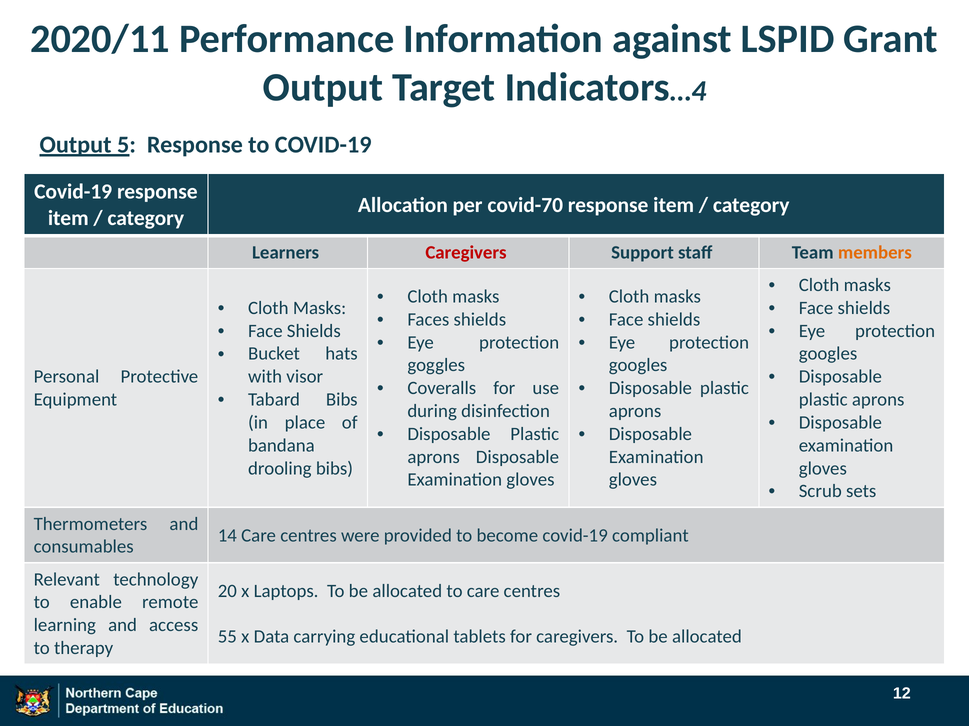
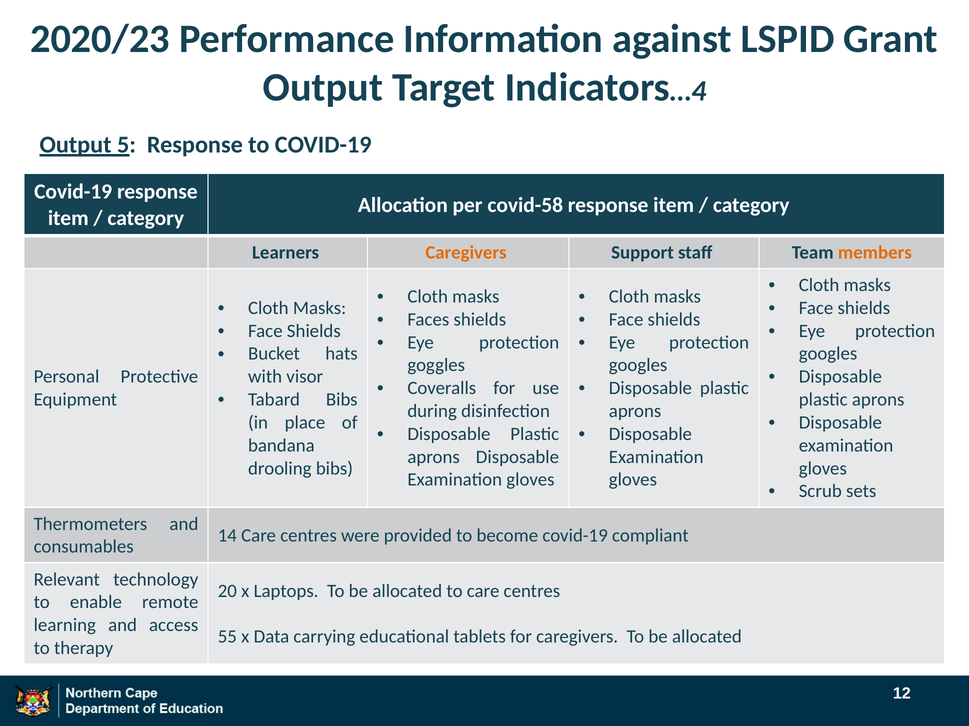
2020/11: 2020/11 -> 2020/23 (100, 39)
covid-70: covid-70 -> covid-58 (525, 205)
Caregivers colour: red -> orange (466, 253)
